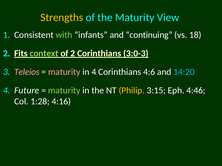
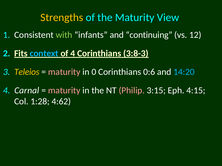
18: 18 -> 12 (195, 35)
context colour: light green -> light blue (44, 54)
of 2: 2 -> 4 (73, 54)
3:0-3: 3:0-3 -> 3:8-3 (136, 54)
Teleios colour: pink -> yellow (27, 72)
in 4: 4 -> 0 (94, 72)
4:6: 4:6 -> 0:6 (149, 72)
Future: Future -> Carnal (27, 91)
maturity colour: light green -> pink (64, 91)
Philip colour: yellow -> pink (132, 91)
4:46: 4:46 -> 4:15 (196, 91)
4:16: 4:16 -> 4:62 (61, 102)
